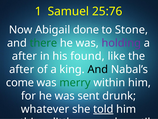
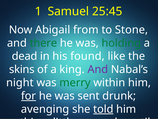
25:76: 25:76 -> 25:45 (107, 11)
done: done -> from (86, 30)
holding colour: purple -> green (121, 43)
after: after -> dead (25, 56)
after: after -> skins (22, 69)
And colour: black -> purple (98, 69)
come: come -> night (20, 82)
for underline: none -> present (29, 95)
whatever: whatever -> avenging (45, 109)
